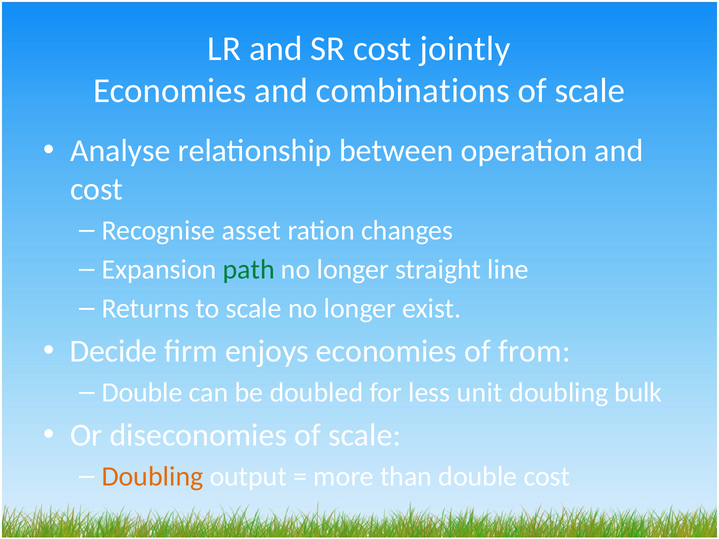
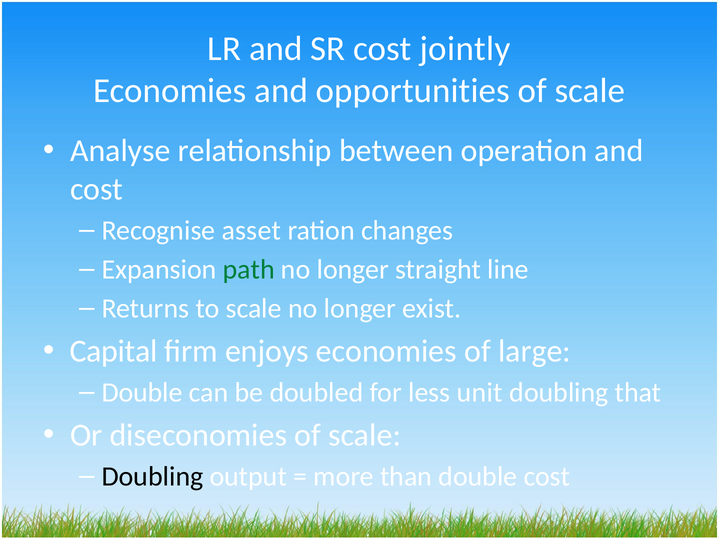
combinations: combinations -> opportunities (413, 91)
Decide: Decide -> Capital (114, 351)
from: from -> large (534, 351)
bulk: bulk -> that (638, 393)
Doubling colour: orange -> black (152, 477)
